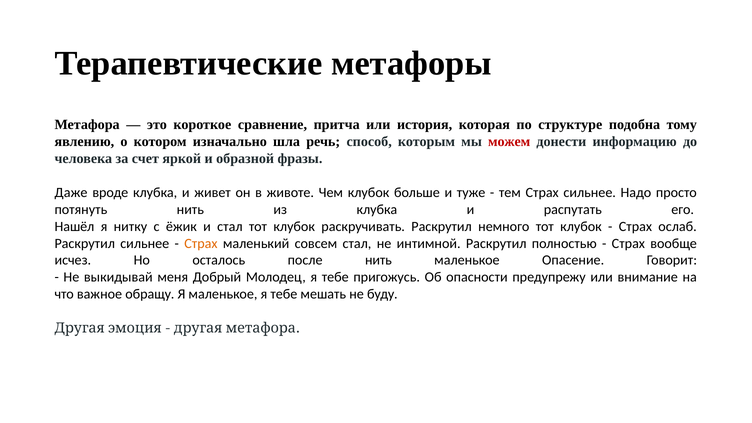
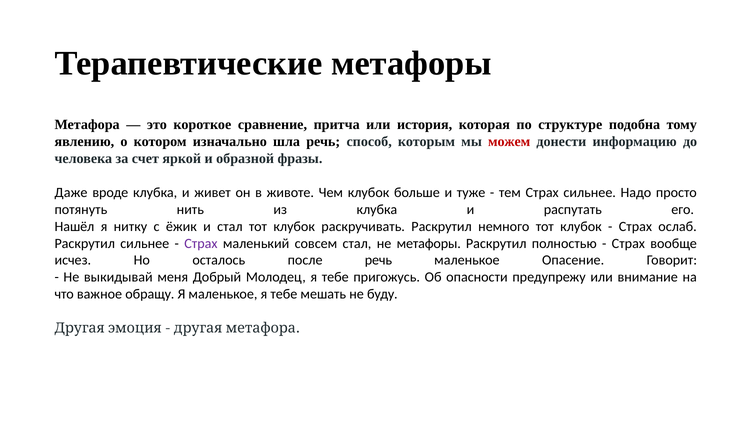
Страх colour: orange -> purple (201, 243)
не интимной: интимной -> метафоры (429, 243)
после нить: нить -> речь (378, 260)
